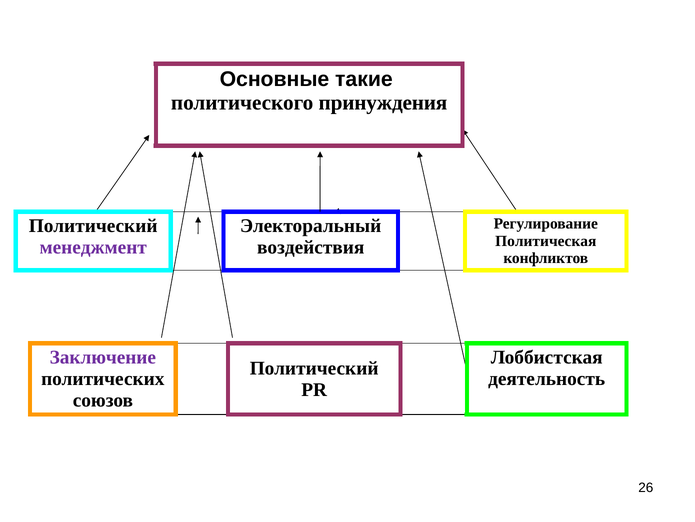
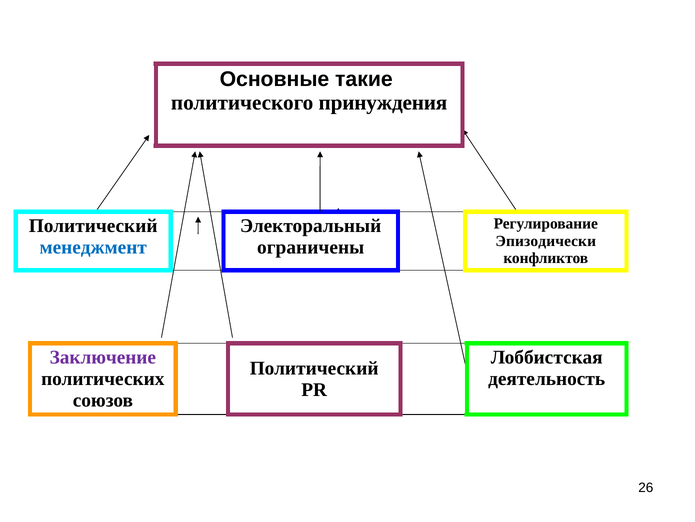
Политическая: Политическая -> Эпизодически (546, 241)
менеджмент colour: purple -> blue (93, 247)
воздействия: воздействия -> ограничены (311, 247)
